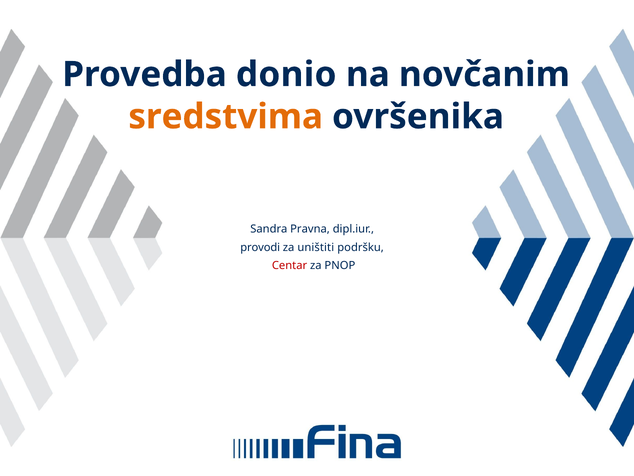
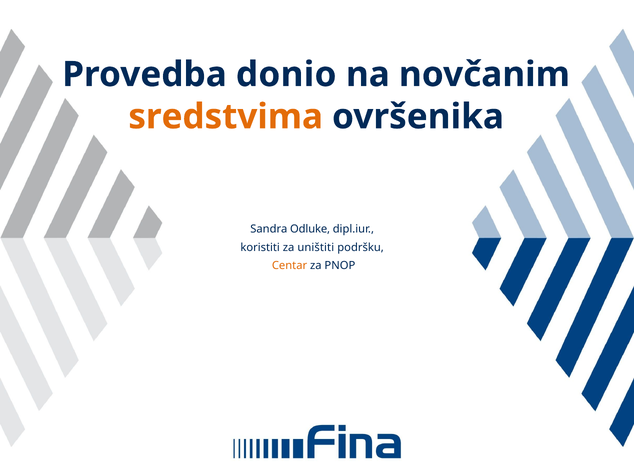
Pravna: Pravna -> Odluke (310, 229)
provodi: provodi -> koristiti (260, 247)
Centar colour: red -> orange (290, 265)
